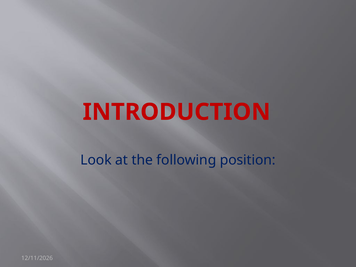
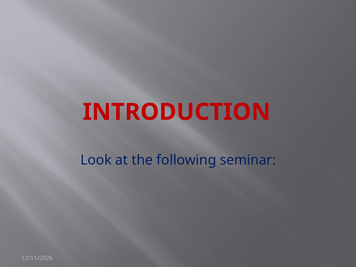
position: position -> seminar (248, 160)
